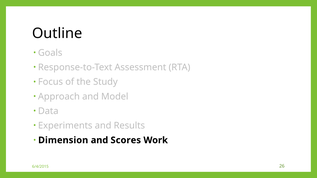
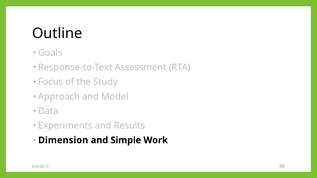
Scores: Scores -> Simple (126, 140)
